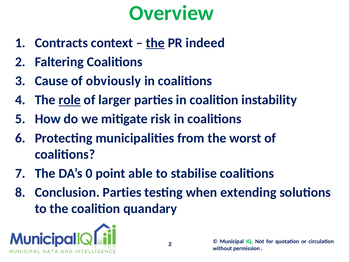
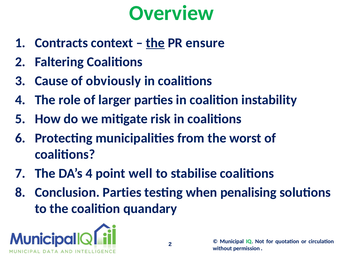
indeed: indeed -> ensure (205, 43)
role underline: present -> none (70, 100)
DA’s 0: 0 -> 4 (89, 173)
able: able -> well (141, 173)
extending: extending -> penalising (248, 192)
